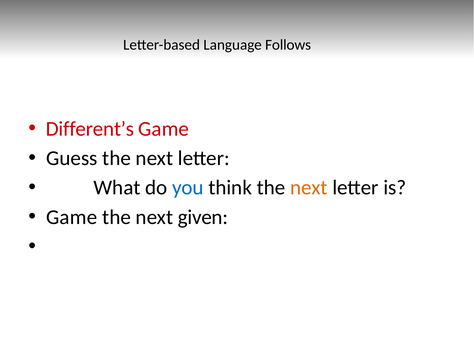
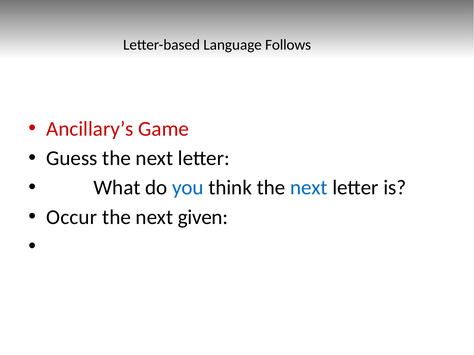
Different’s: Different’s -> Ancillary’s (90, 129)
next colour: orange -> blue (309, 188)
Game: Game -> Occur (72, 217)
